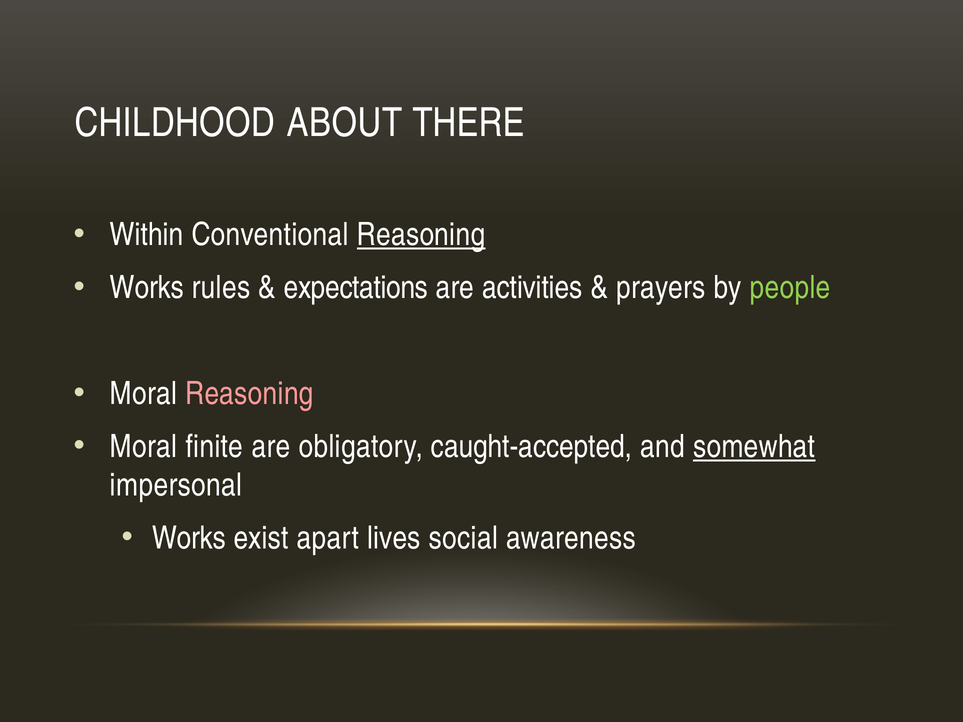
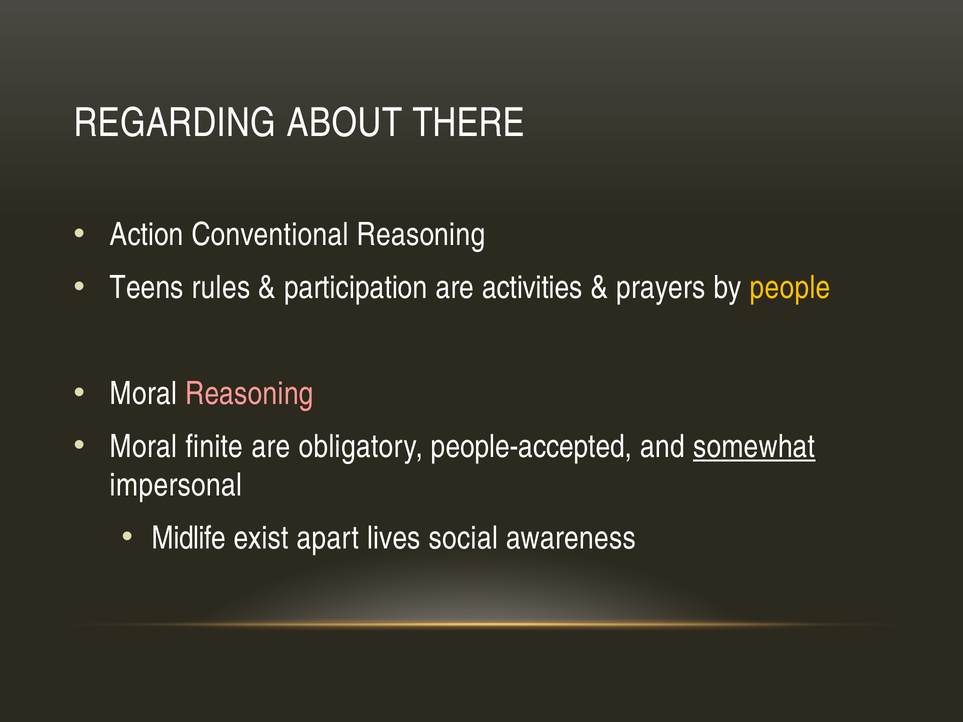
CHILDHOOD: CHILDHOOD -> REGARDING (175, 123)
Within: Within -> Action (147, 235)
Reasoning underline: present -> none (421, 235)
Works: Works -> Teens (147, 288)
expectations: expectations -> participation (356, 288)
people colour: light green -> yellow (790, 288)
caught-accepted: caught-accepted -> people-accepted (532, 447)
Works: Works -> Midlife (189, 538)
